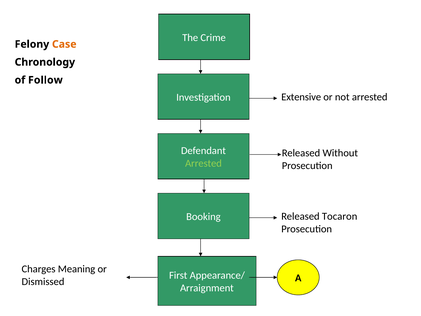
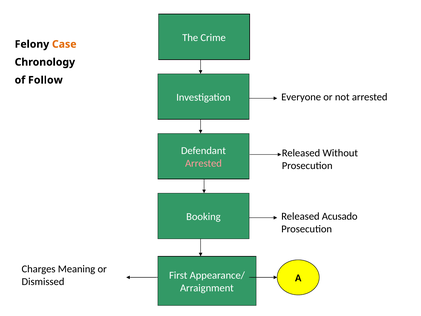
Extensive: Extensive -> Everyone (301, 97)
Arrested colour: light green -> pink (203, 163)
Tocaron: Tocaron -> Acusado (340, 216)
